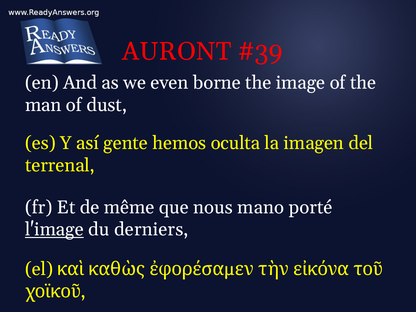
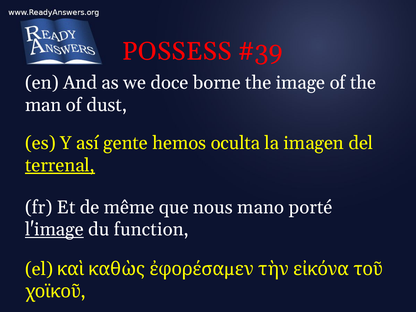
AURONT: AURONT -> POSSESS (177, 51)
even: even -> doce (169, 83)
terrenal underline: none -> present (60, 165)
derniers: derniers -> function (151, 229)
